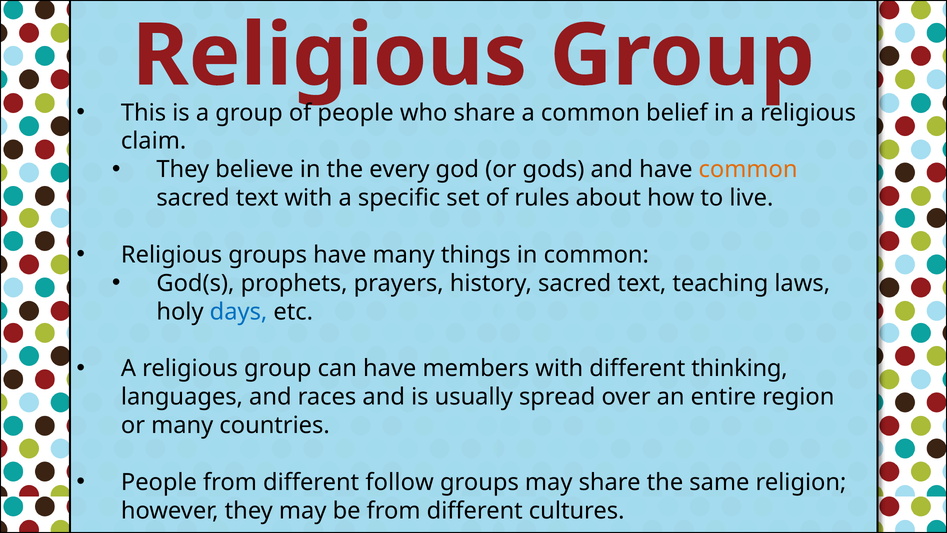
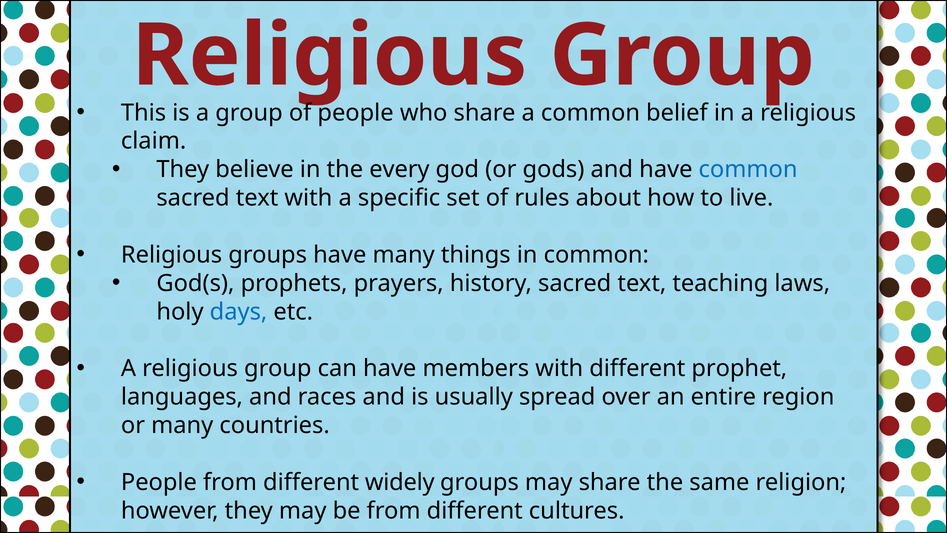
common colour: orange -> blue (748, 169)
thinking: thinking -> prophet (739, 368)
follow: follow -> widely (400, 482)
